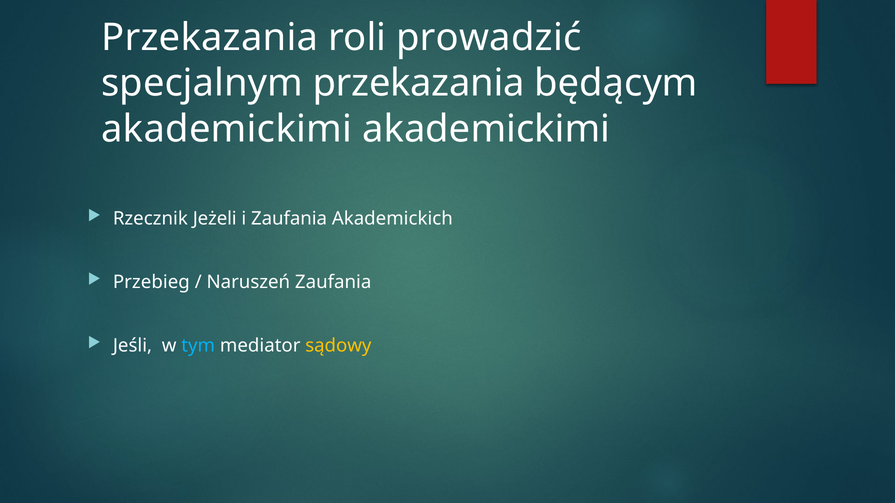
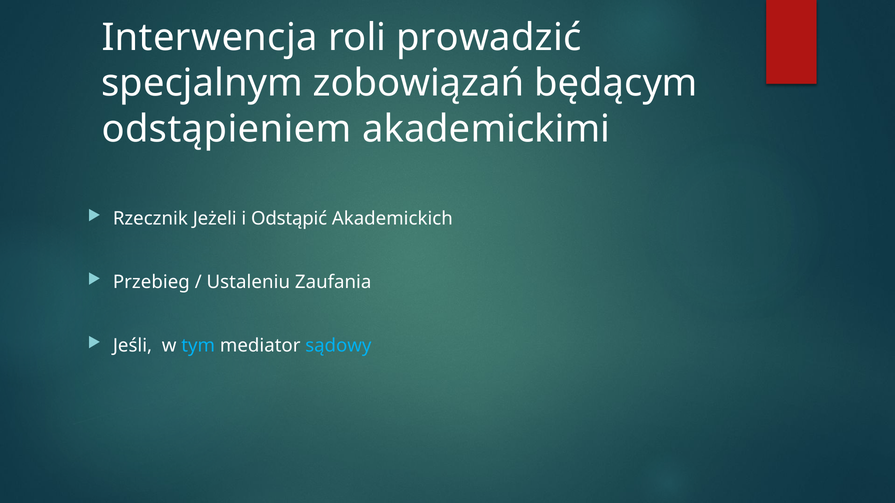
Przekazania: Przekazania -> Interwencja (210, 38)
specjalnym przekazania: przekazania -> zobowiązań (419, 83)
akademickimi: akademickimi -> odstąpieniem (227, 129)
i Zaufania: Zaufania -> Odstąpić (289, 219)
Naruszeń: Naruszeń -> Ustaleniu (248, 282)
sądowy colour: yellow -> light blue (338, 346)
